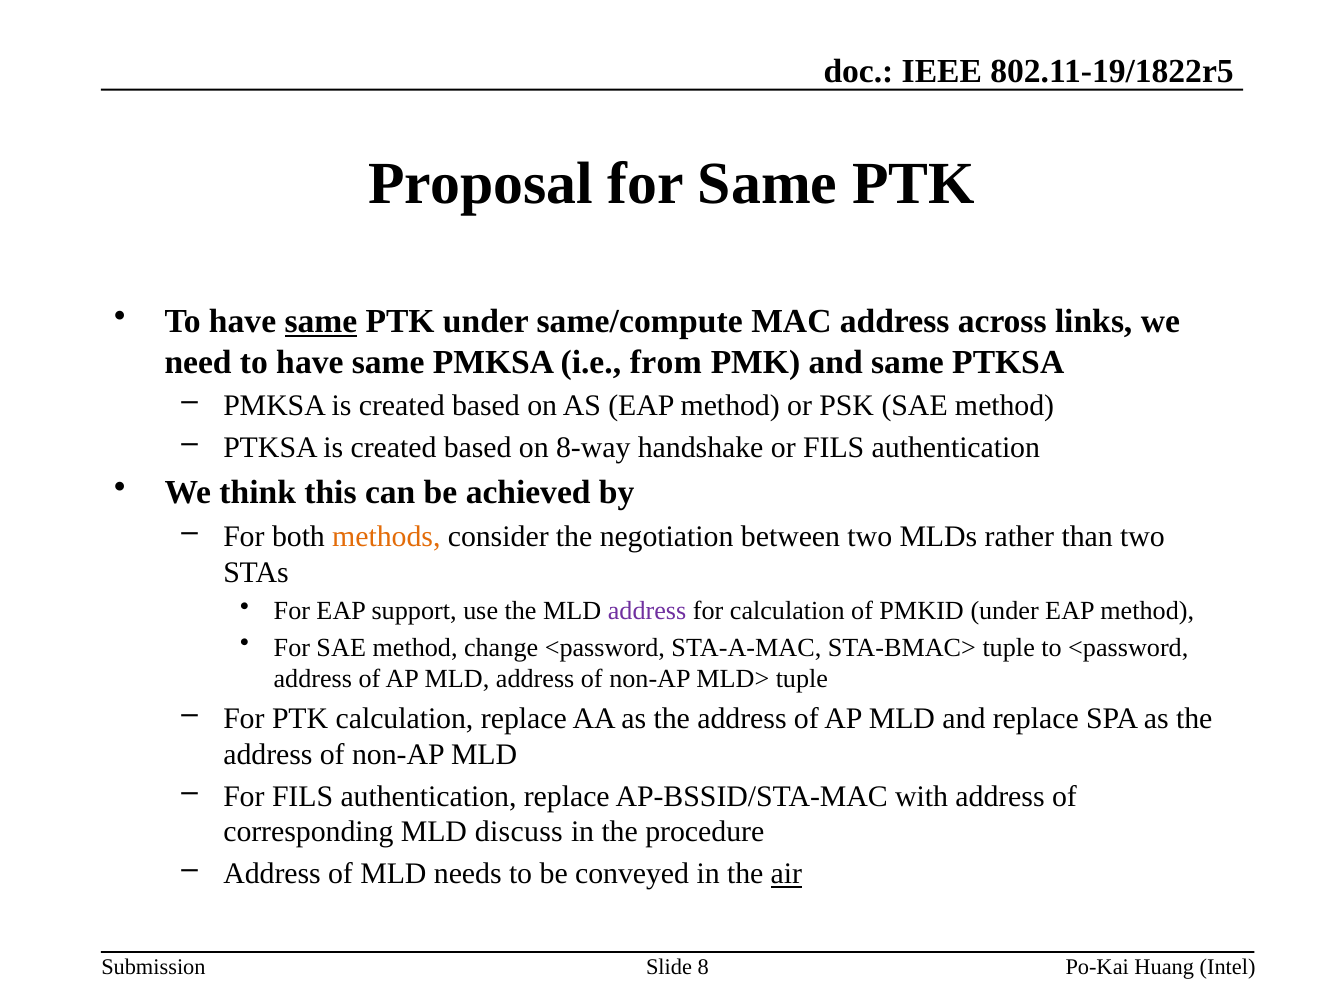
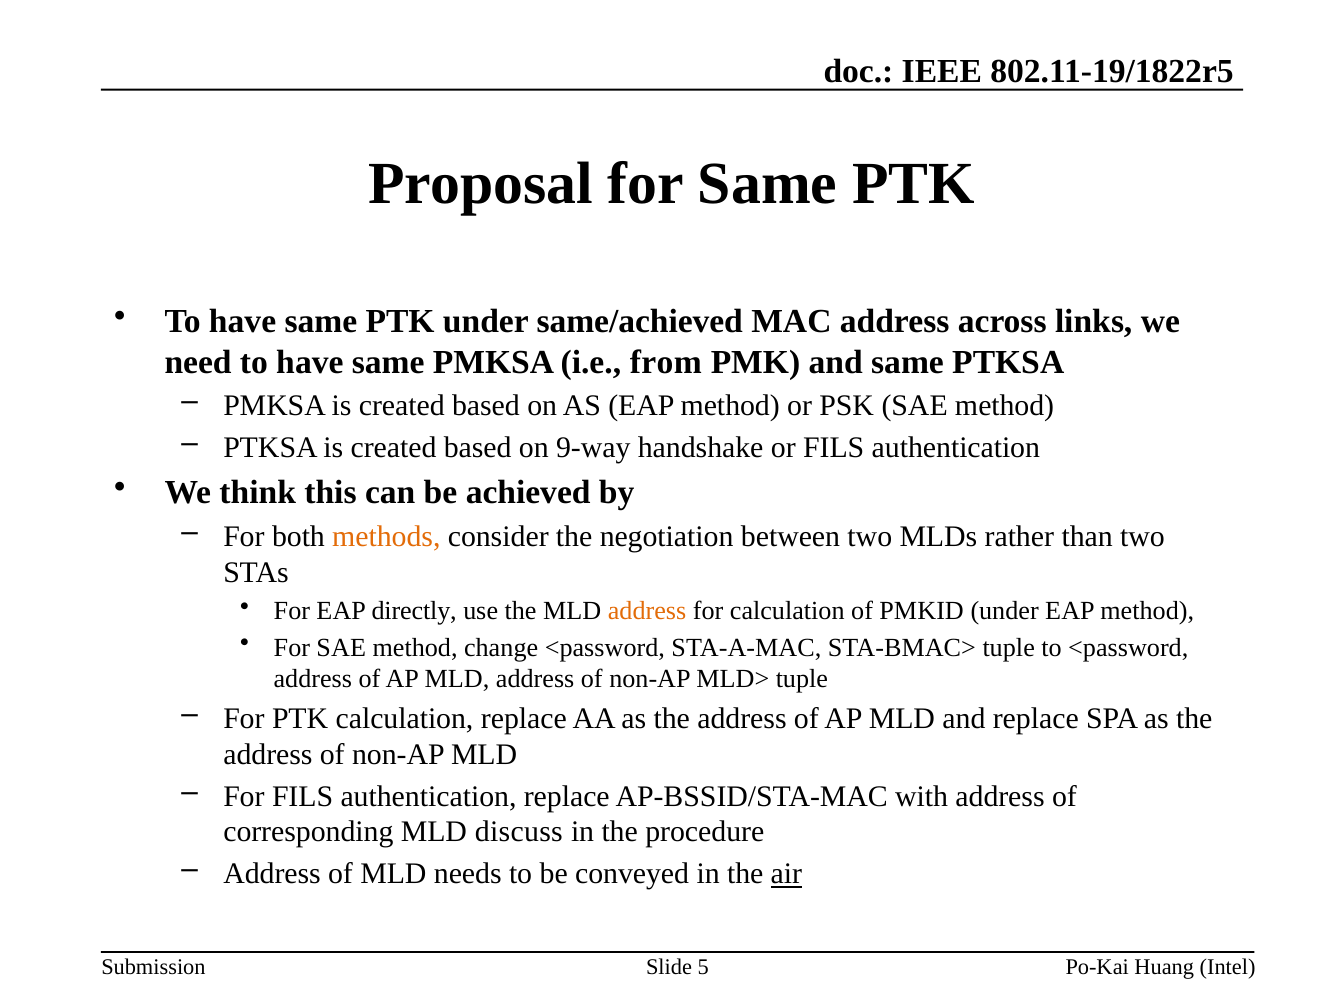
same underline: present -> none (321, 322)
same/compute: same/compute -> same/achieved (640, 322)
8-way: 8-way -> 9-way (593, 448)
support: support -> directly (414, 611)
address colour: purple -> orange (647, 611)
8: 8 -> 5 (703, 967)
